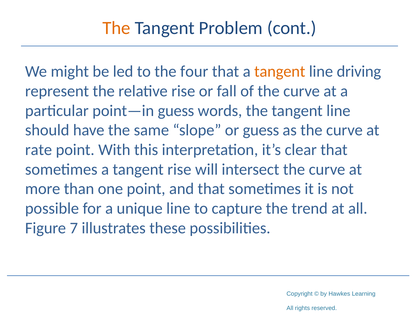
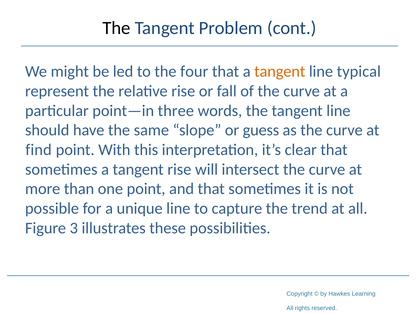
The colour: orange -> black (116, 28)
driving: driving -> typical (359, 72)
point—in guess: guess -> three (176, 111)
rate: rate -> find (39, 150)
7: 7 -> 3 (74, 228)
